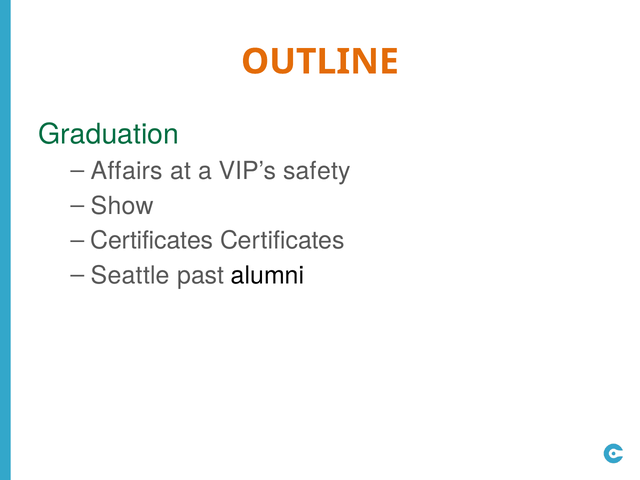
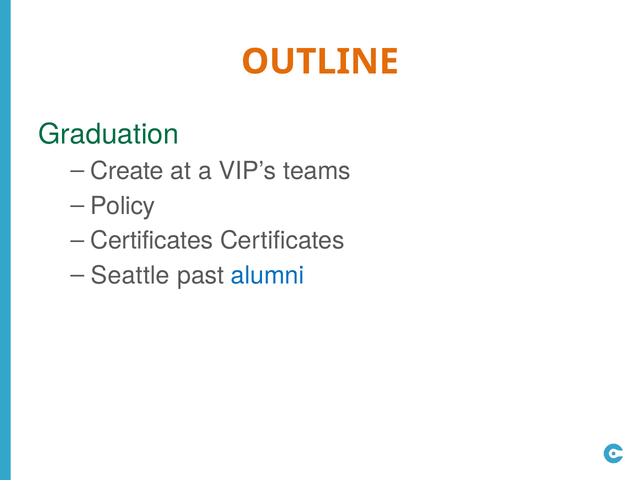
Affairs: Affairs -> Create (127, 171)
safety: safety -> teams (317, 171)
Show: Show -> Policy (123, 206)
alumni colour: black -> blue (268, 276)
